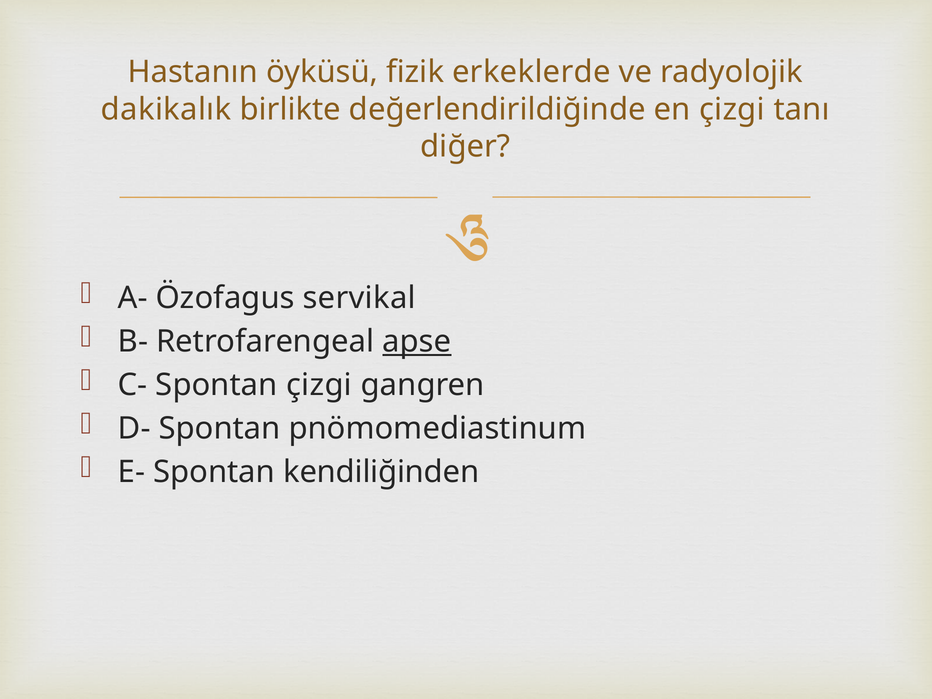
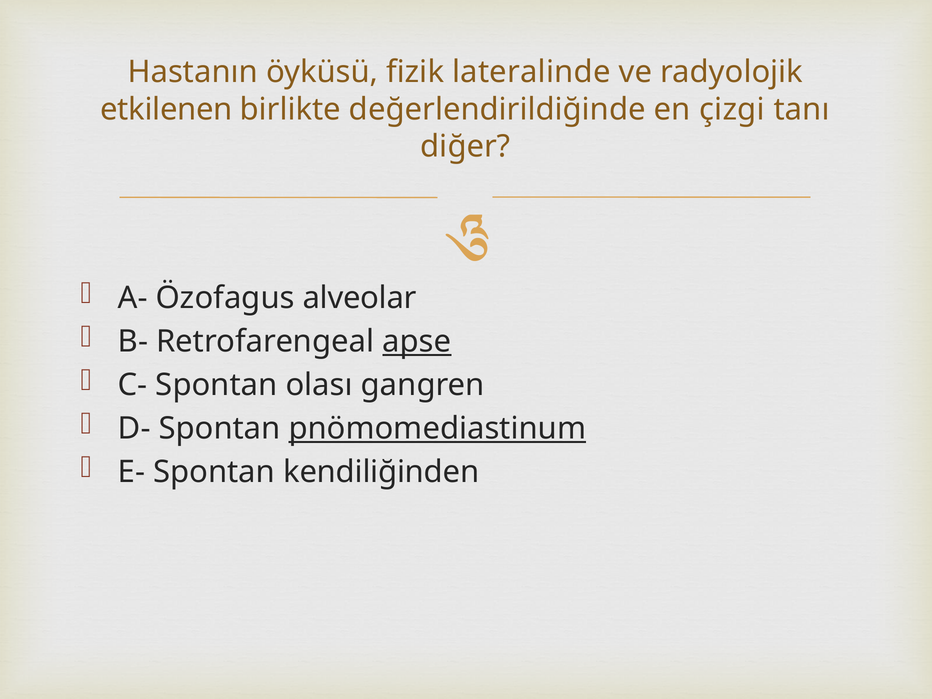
erkeklerde: erkeklerde -> lateralinde (531, 72)
dakikalık: dakikalık -> etkilenen (166, 109)
servikal: servikal -> alveolar (360, 298)
Spontan çizgi: çizgi -> olası (319, 385)
pnömomediastinum underline: none -> present (437, 429)
